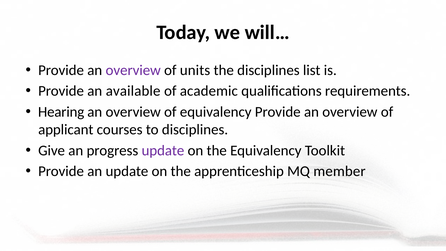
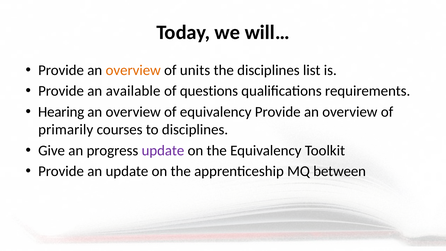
overview colour: purple -> orange (133, 70)
academic: academic -> questions (209, 91)
applicant: applicant -> primarily (66, 130)
member: member -> between (340, 171)
